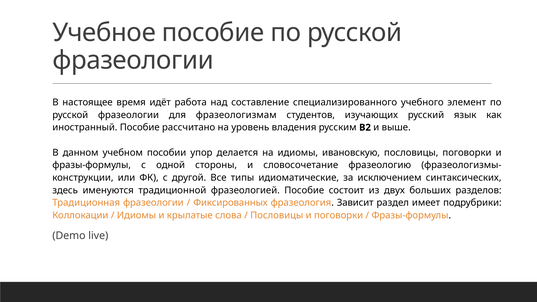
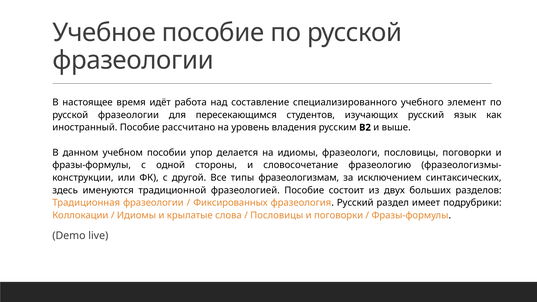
фразеологизмам: фразеологизмам -> пересекающимся (236, 115)
ивановскую: ивановскую -> фразеологи (351, 153)
идиоматические: идиоматические -> фразеологизмам (299, 178)
фразеология Зависит: Зависит -> Русский (355, 203)
